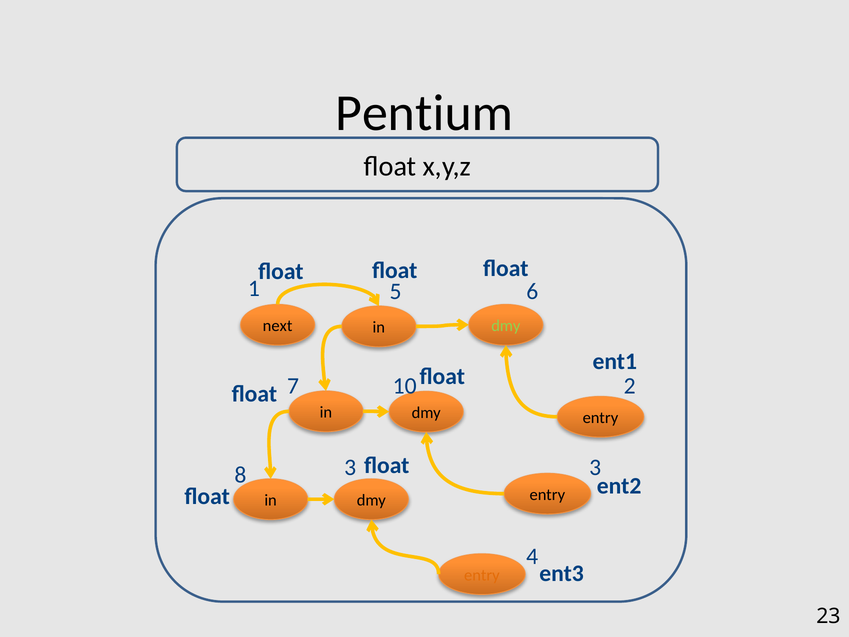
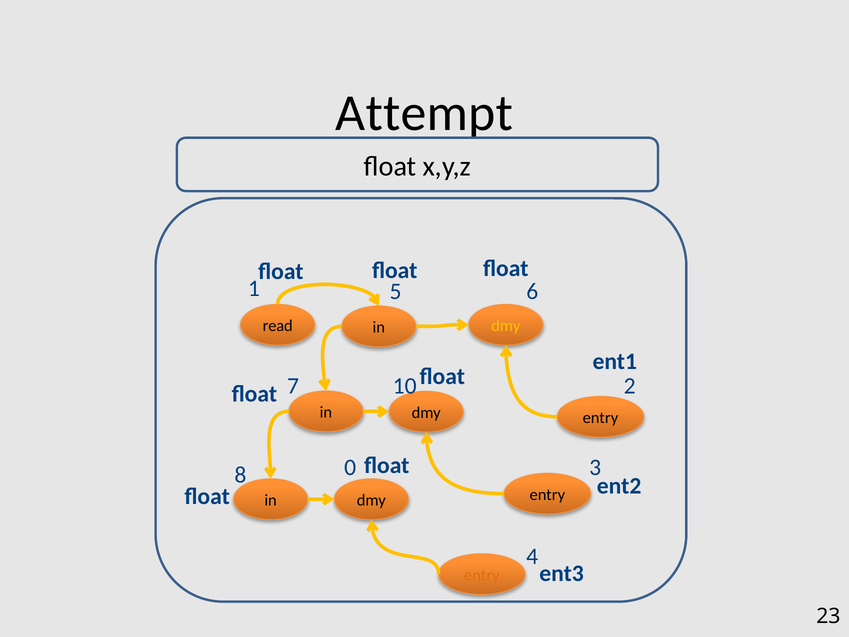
Pentium: Pentium -> Attempt (424, 113)
next: next -> read (278, 326)
dmy colour: light green -> yellow (506, 326)
8 3: 3 -> 0 (350, 467)
